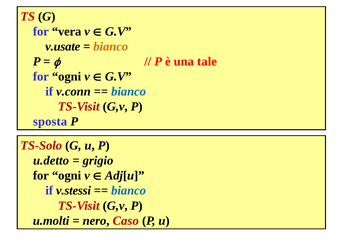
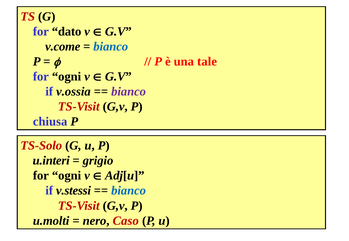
vera: vera -> dato (67, 32)
v.usate: v.usate -> v.come (63, 47)
bianco colour: orange -> blue (111, 47)
v.conn: v.conn -> v.ossia (73, 92)
bianco colour: blue -> purple (129, 92)
sposta: sposta -> chiusa (50, 122)
u.detto: u.detto -> u.interi (51, 161)
